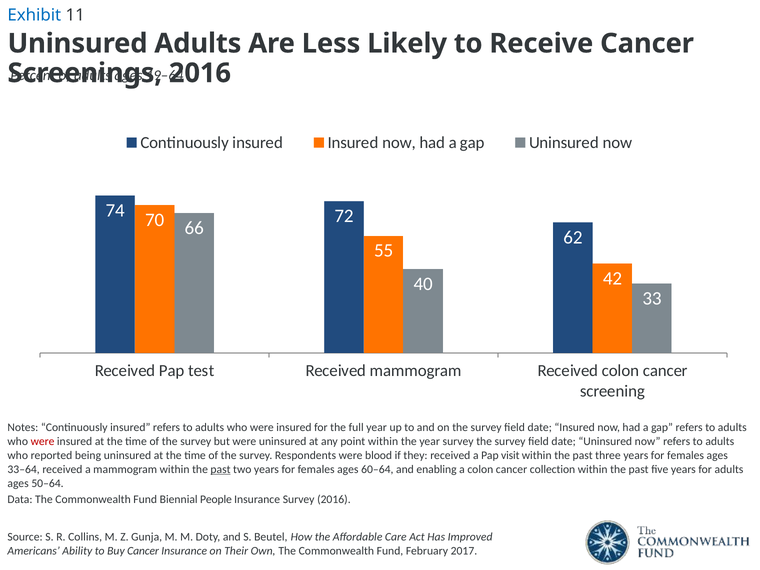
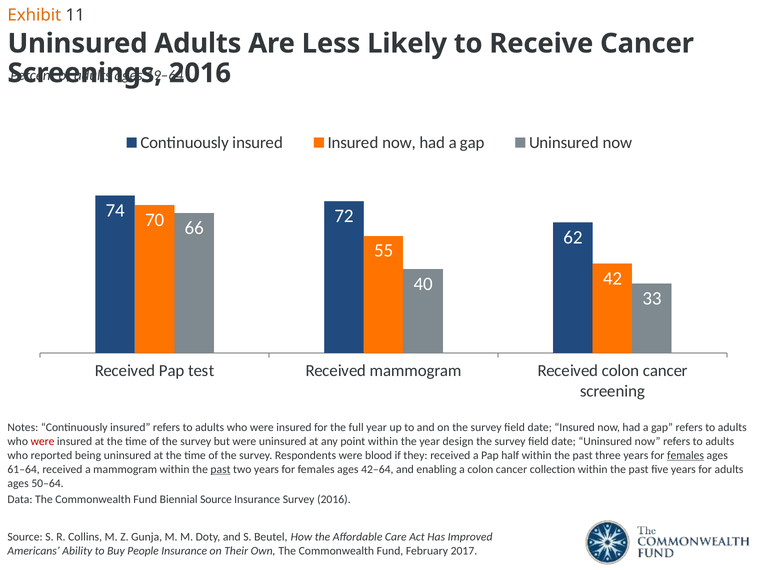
Exhibit colour: blue -> orange (34, 15)
year survey: survey -> design (458, 441)
visit: visit -> half (510, 455)
females underline: none -> present (686, 455)
33–64: 33–64 -> 61–64 (24, 469)
60–64: 60–64 -> 42–64 (377, 469)
Biennial People: People -> Source (216, 499)
Cancer: Cancer -> People (143, 551)
